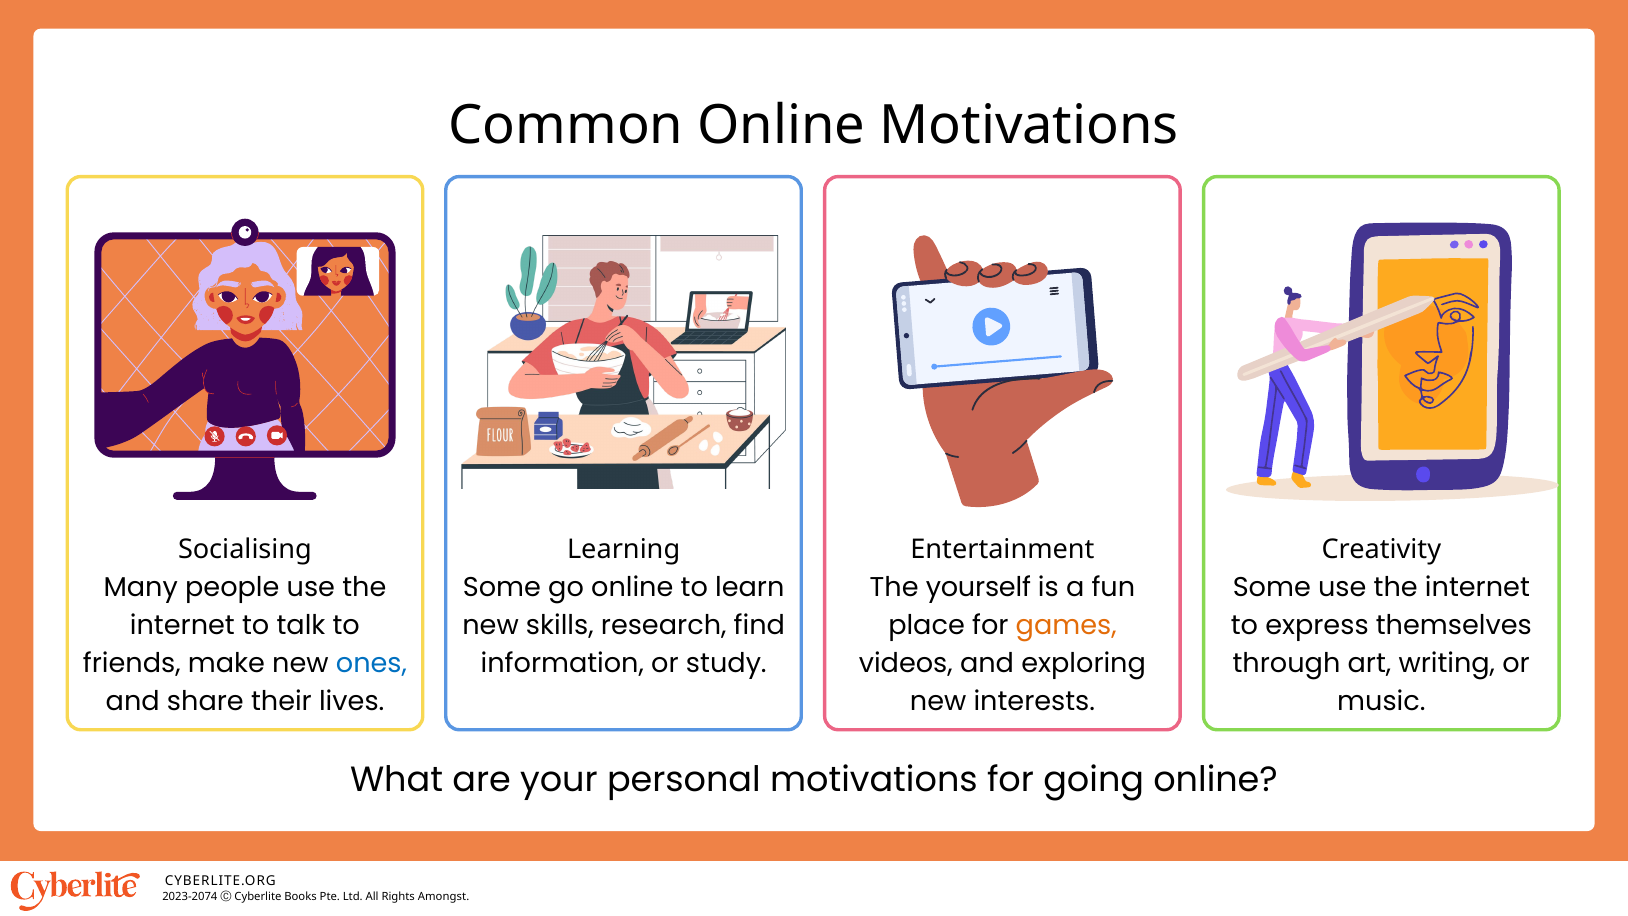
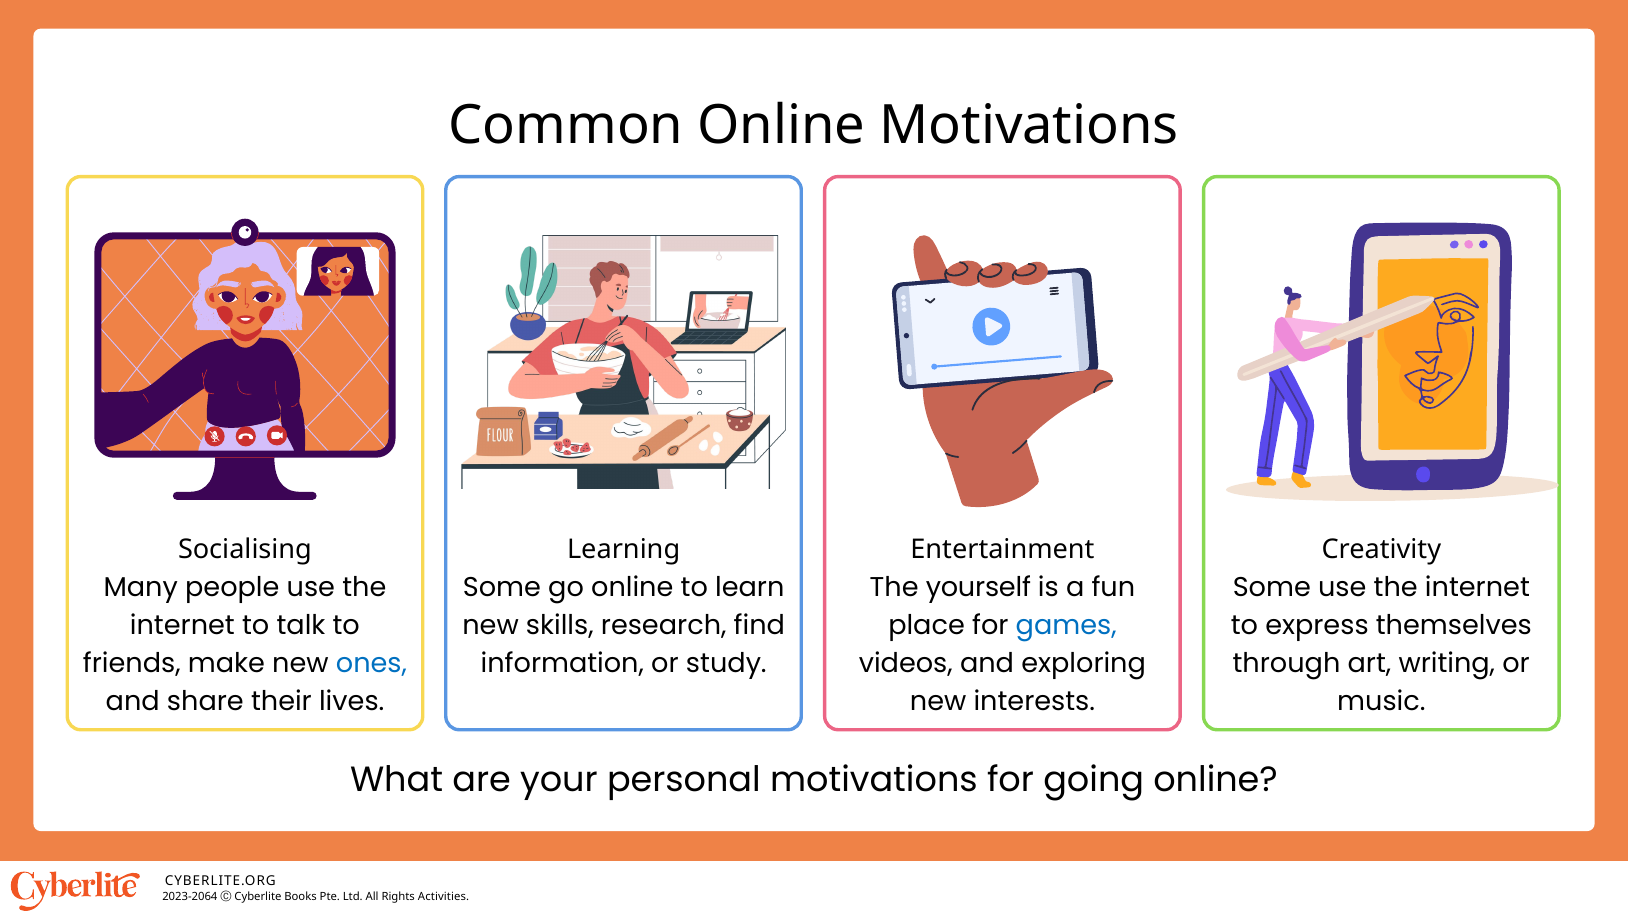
games colour: orange -> blue (1066, 625)
2023-2074: 2023-2074 -> 2023-2064 (190, 897)
Amongst: Amongst -> Activities (444, 897)
